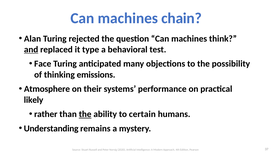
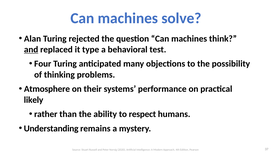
chain: chain -> solve (181, 18)
Face: Face -> Four (43, 64)
emissions: emissions -> problems (96, 75)
the underline: present -> none (85, 114)
certain: certain -> respect (142, 114)
